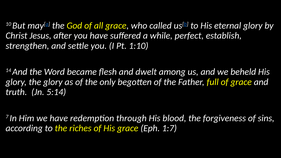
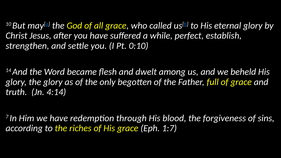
1:10: 1:10 -> 0:10 (139, 46)
5:14: 5:14 -> 4:14 (56, 92)
